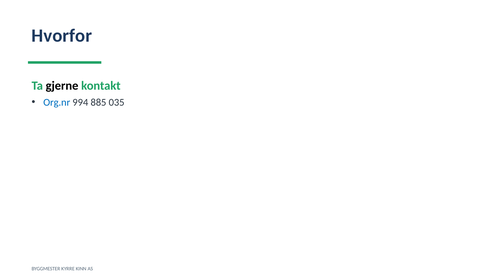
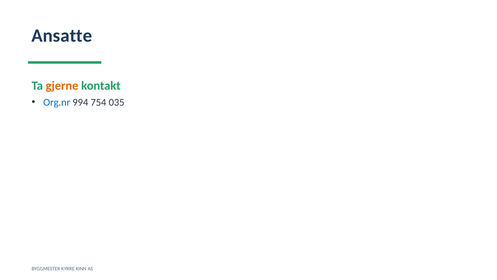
Hvorfor: Hvorfor -> Ansatte (62, 35)
gjerne colour: black -> orange (62, 86)
885: 885 -> 754 (98, 102)
